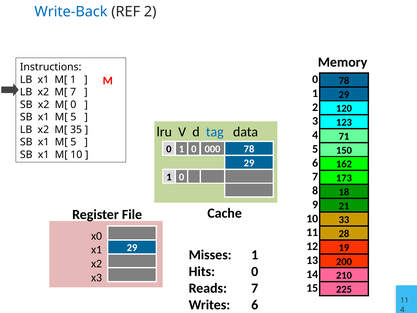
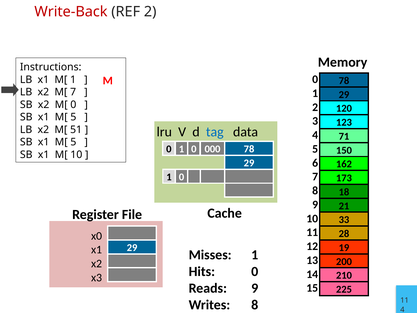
Write-Back colour: blue -> red (71, 12)
35: 35 -> 51 (76, 130)
Reads 7: 7 -> 9 (255, 288)
Writes 6: 6 -> 8 (255, 305)
